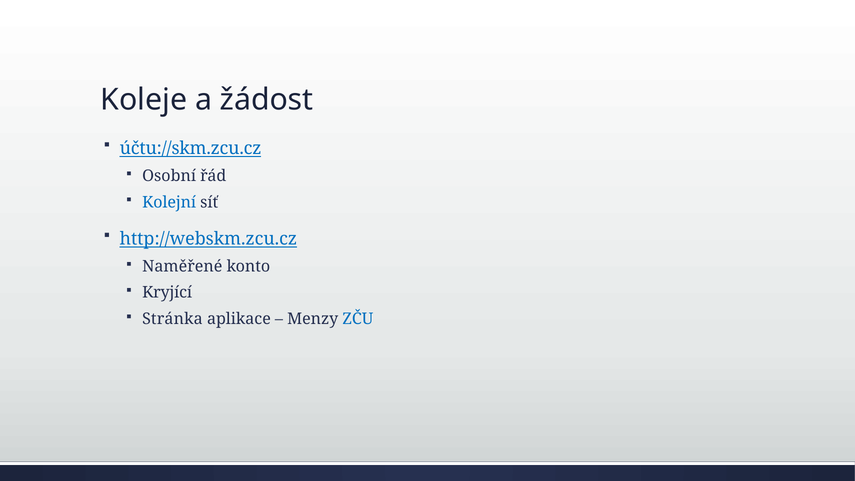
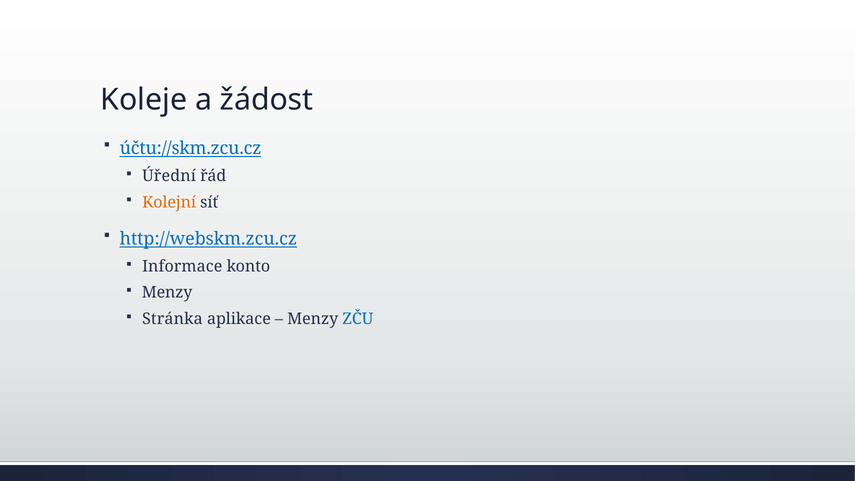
Osobní: Osobní -> Úřední (169, 176)
Kolejní colour: blue -> orange (169, 202)
Naměřené: Naměřené -> Informace (182, 266)
Kryjící: Kryjící -> Menzy (167, 293)
